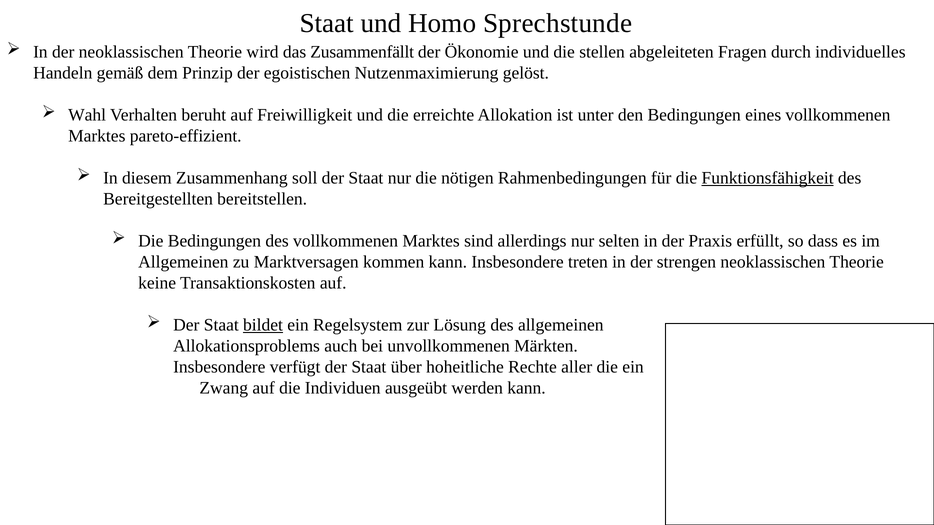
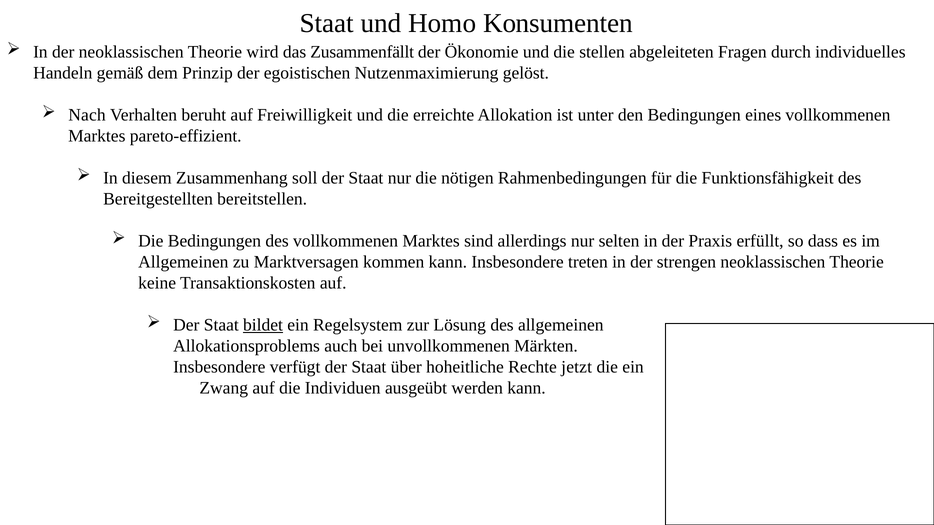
Sprechstunde: Sprechstunde -> Konsumenten (558, 23)
Wahl: Wahl -> Nach (87, 115)
Funktionsfähigkeit underline: present -> none (768, 178)
aller: aller -> jetzt (577, 367)
